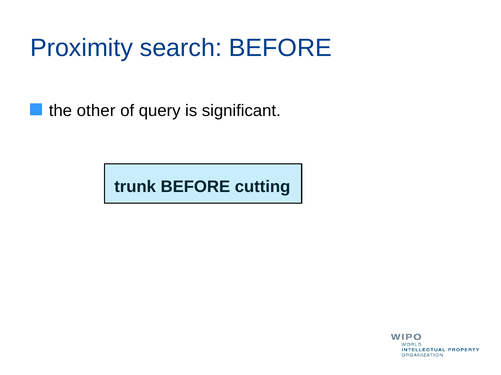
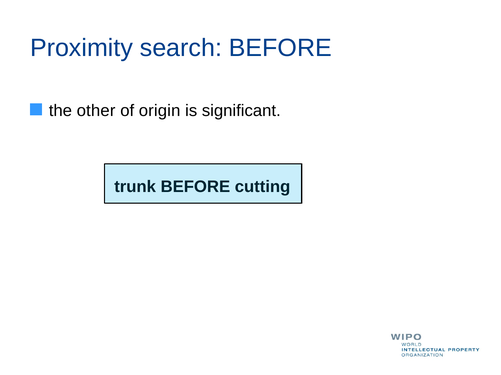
query: query -> origin (160, 111)
